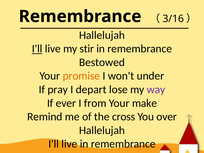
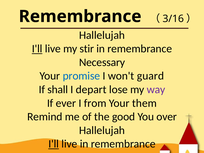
Bestowed: Bestowed -> Necessary (102, 62)
promise colour: orange -> blue (81, 76)
under: under -> guard (150, 76)
pray: pray -> shall (58, 90)
make: make -> them (144, 103)
cross: cross -> good (124, 117)
I'll underline: none -> present (54, 144)
